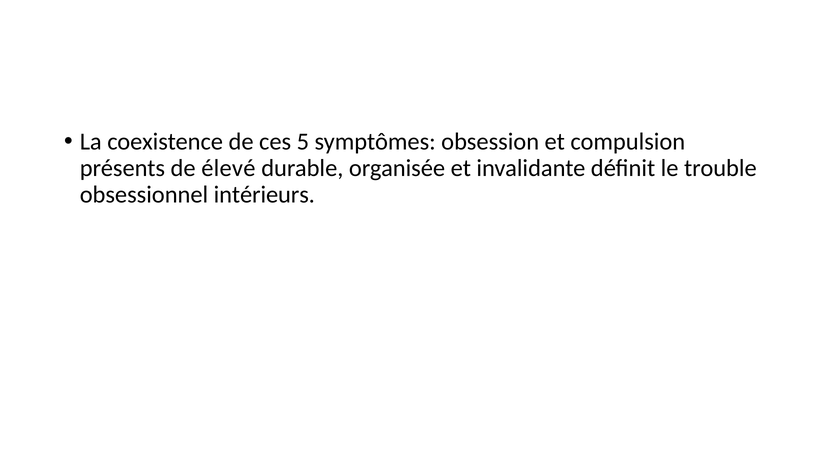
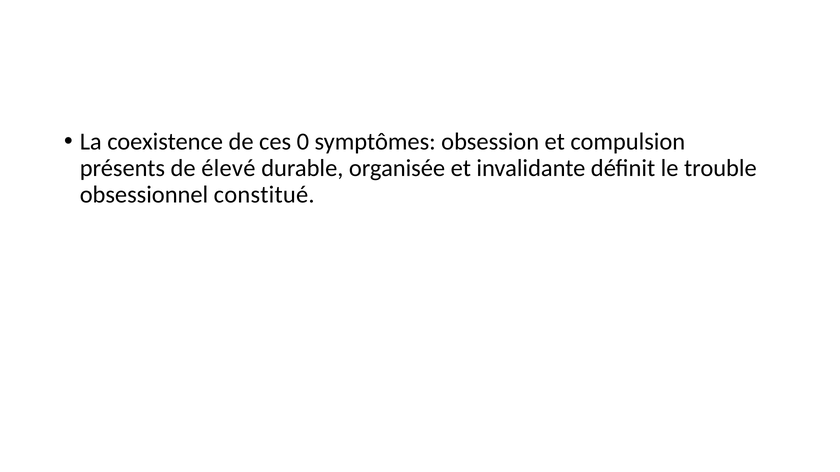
5: 5 -> 0 (303, 142)
intérieurs: intérieurs -> constitué (264, 195)
